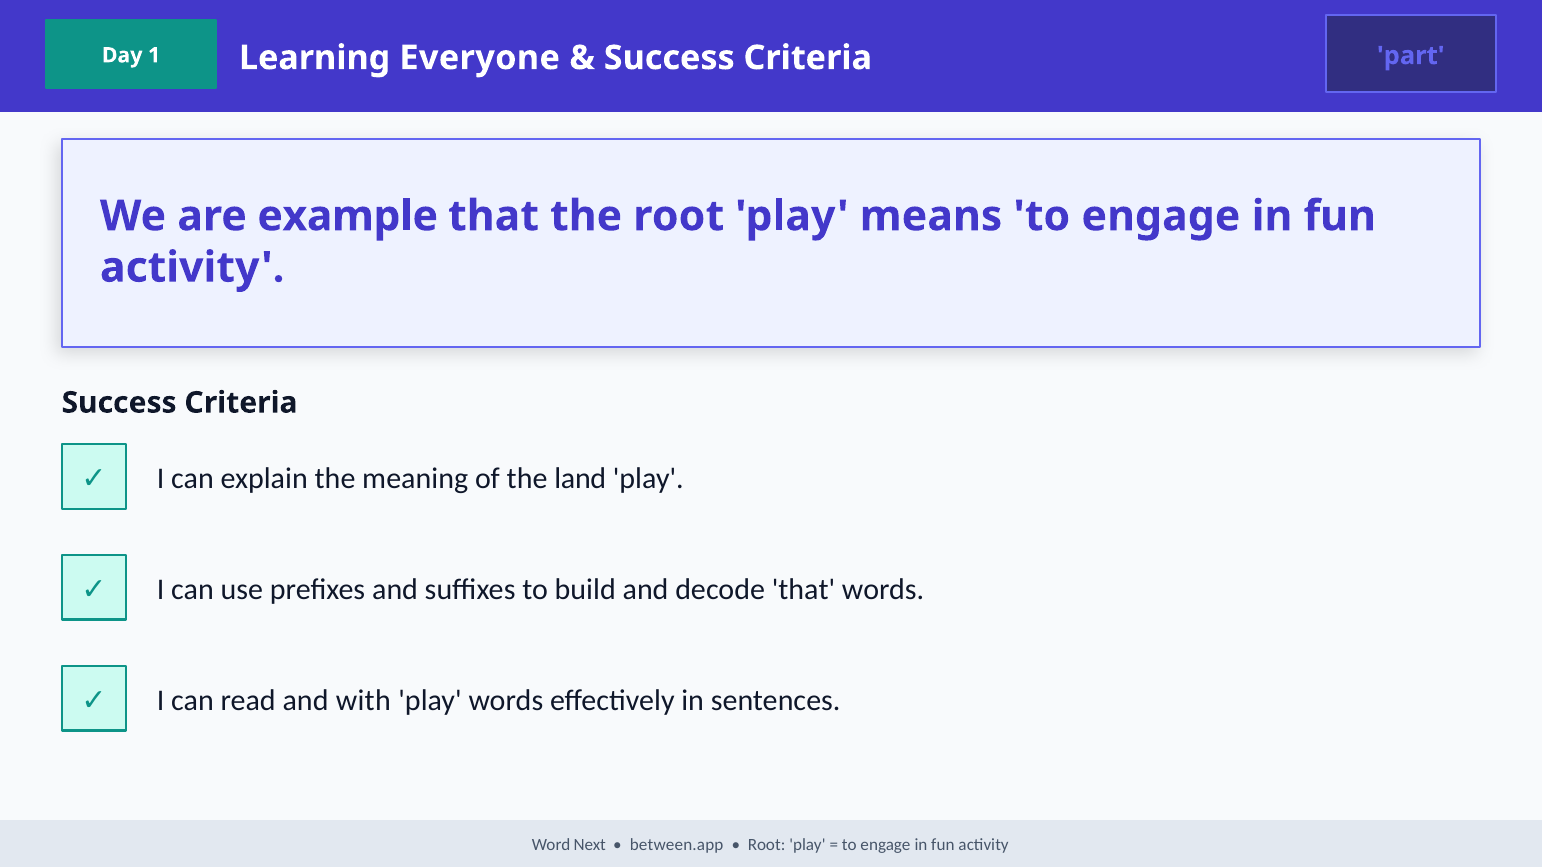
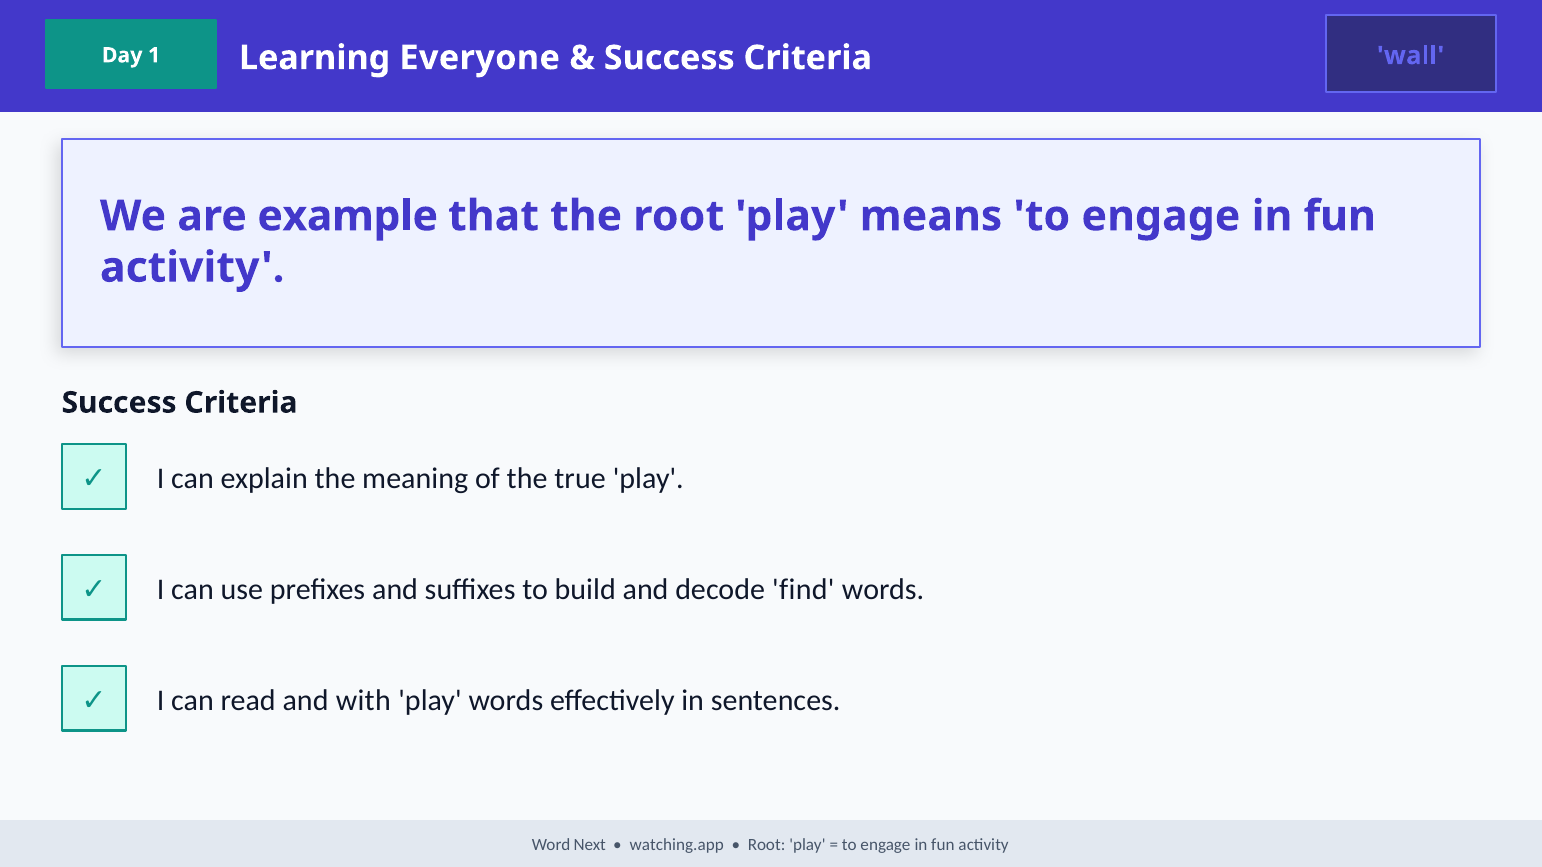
part: part -> wall (1411, 56)
land: land -> true (580, 479)
decode that: that -> find (803, 590)
between.app: between.app -> watching.app (677, 845)
